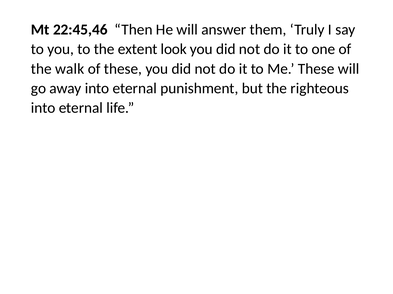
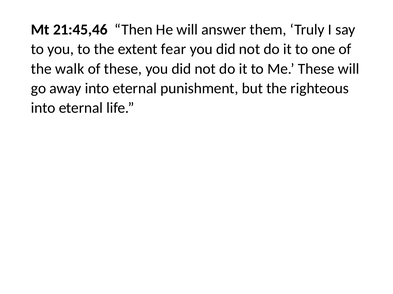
22:45,46: 22:45,46 -> 21:45,46 (80, 30)
look: look -> fear (174, 49)
